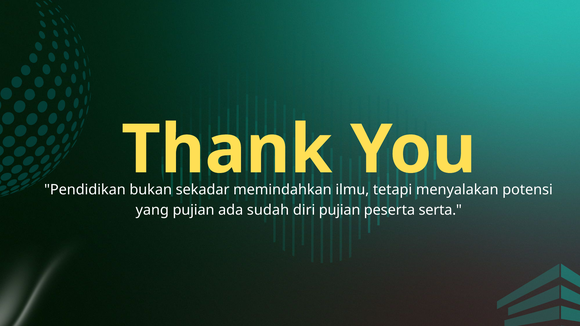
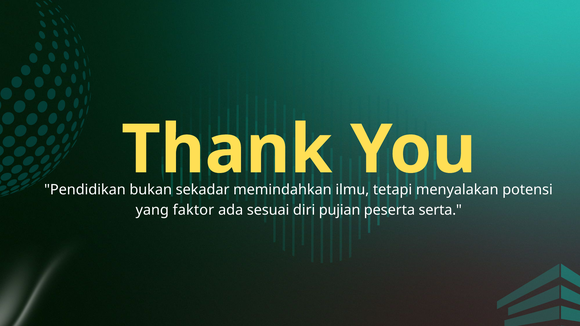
yang pujian: pujian -> faktor (193, 210)
sudah: sudah -> sesuai (268, 210)
